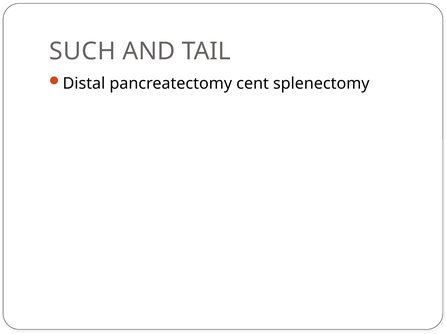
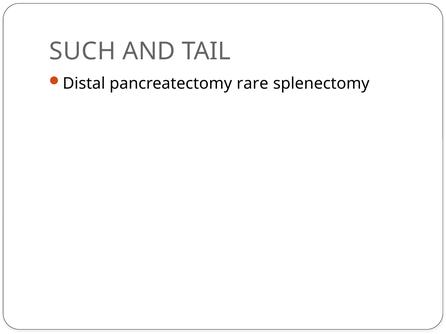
cent: cent -> rare (252, 84)
